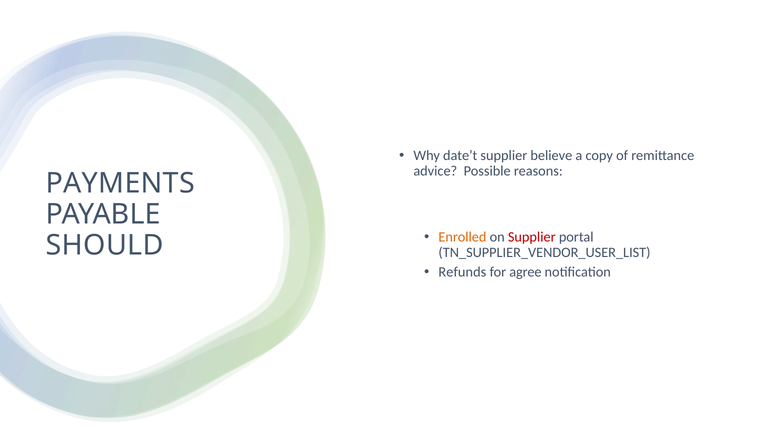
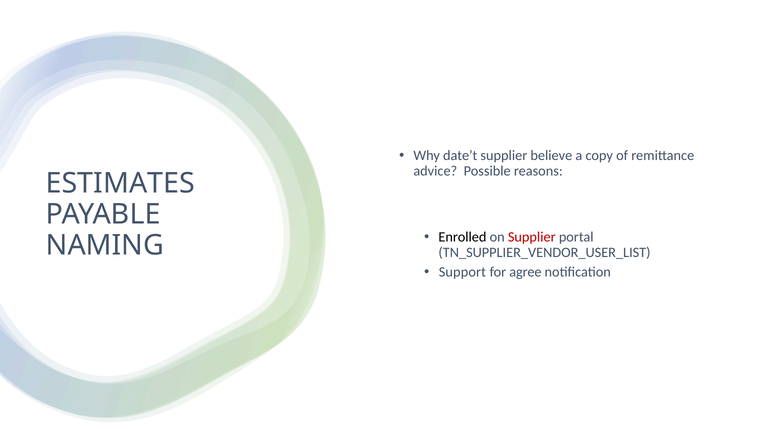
PAYMENTS: PAYMENTS -> ESTIMATES (120, 183)
Enrolled colour: orange -> black (462, 237)
SHOULD: SHOULD -> NAMING (105, 245)
Refunds: Refunds -> Support (462, 272)
